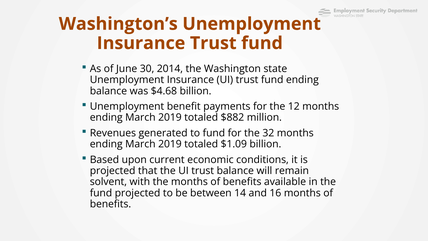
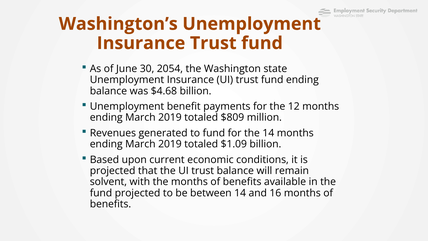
2014: 2014 -> 2054 (170, 69)
$882: $882 -> $809 (232, 117)
the 32: 32 -> 14 (268, 133)
